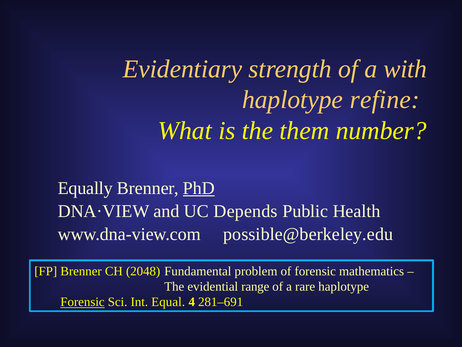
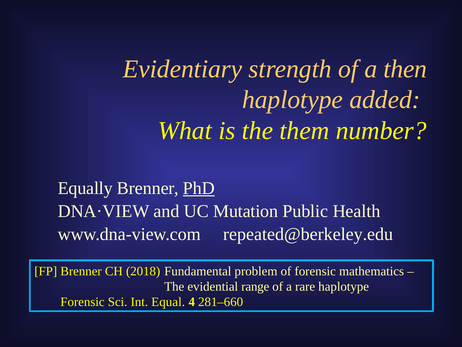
with: with -> then (405, 69)
refine: refine -> added (385, 100)
Depends: Depends -> Mutation (246, 211)
possible@berkeley.edu: possible@berkeley.edu -> repeated@berkeley.edu (308, 234)
2048: 2048 -> 2018 (143, 271)
Forensic underline: present -> none (82, 302)
281–691: 281–691 -> 281–660 (221, 302)
